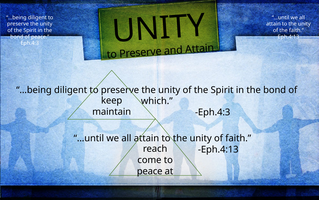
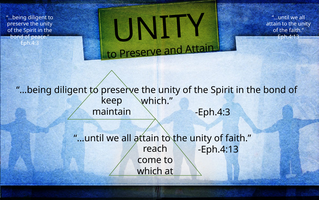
peace: peace -> which (150, 171)
